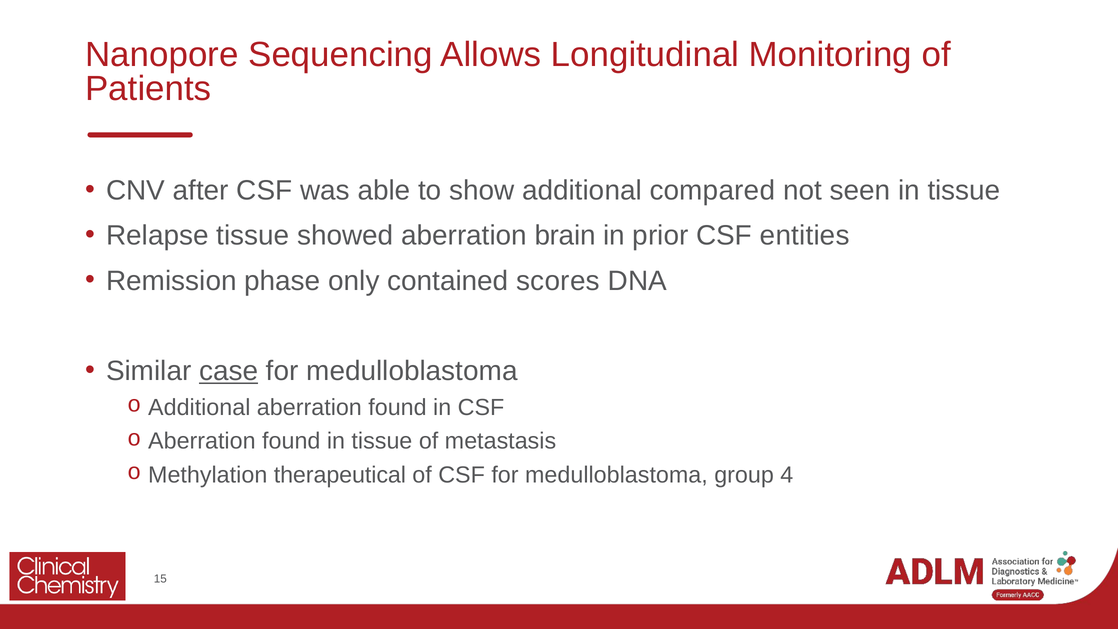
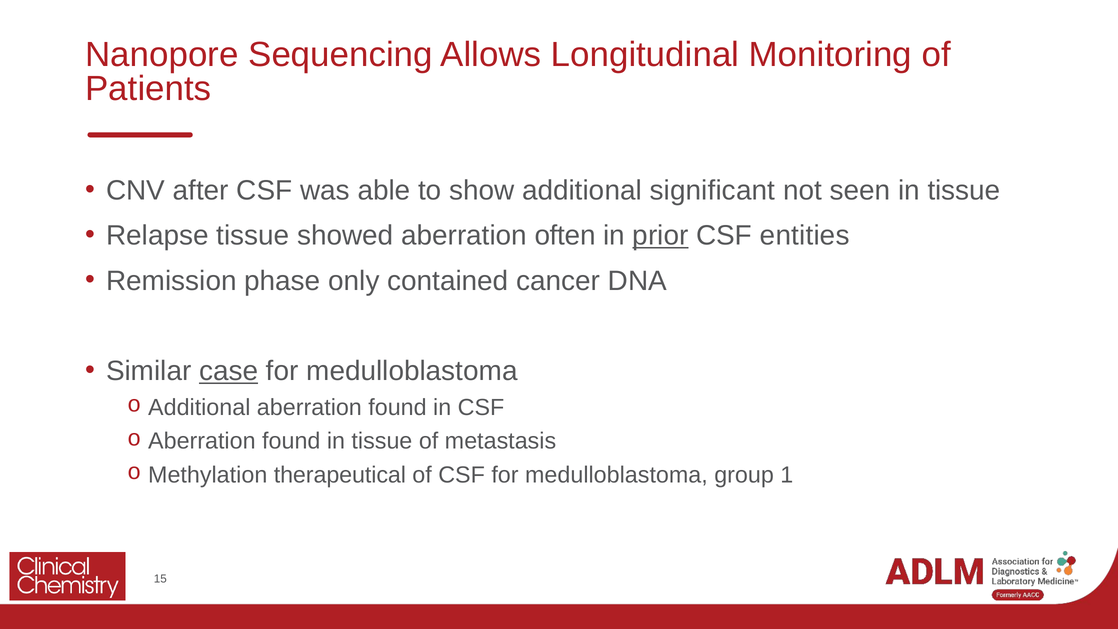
compared: compared -> significant (712, 190)
brain: brain -> often (565, 236)
prior underline: none -> present (660, 236)
scores: scores -> cancer (558, 281)
4: 4 -> 1 (787, 475)
